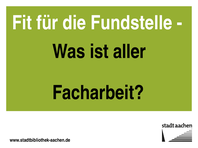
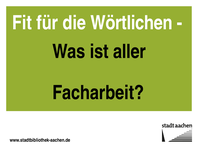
Fundstelle: Fundstelle -> Wörtlichen (131, 23)
